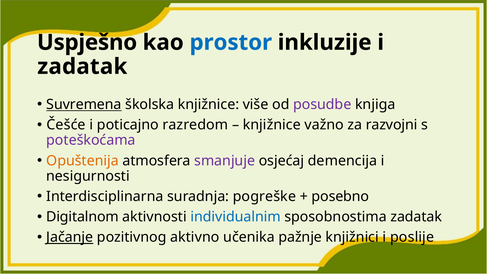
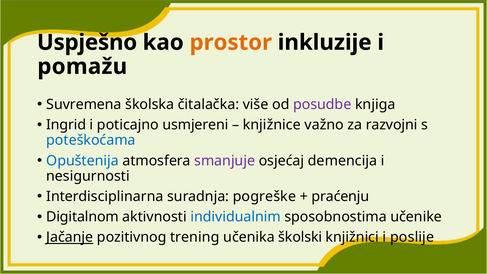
prostor colour: blue -> orange (231, 42)
zadatak: zadatak -> pomažu (82, 67)
Suvremena underline: present -> none (84, 104)
školska knjižnice: knjižnice -> čitalačka (208, 104)
Češće: Češće -> Ingrid (66, 125)
razredom: razredom -> usmjereni (195, 125)
poteškoćama colour: purple -> blue (91, 140)
Opuštenija colour: orange -> blue (83, 161)
posebno: posebno -> praćenju (340, 196)
sposobnostima zadatak: zadatak -> učenike (416, 217)
aktivno: aktivno -> trening (195, 237)
pažnje: pažnje -> školski (300, 237)
